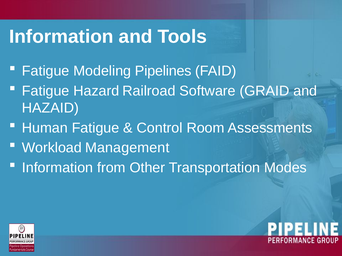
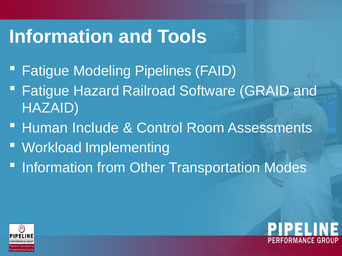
Human Fatigue: Fatigue -> Include (95, 128)
Management: Management -> Implementing (127, 148)
